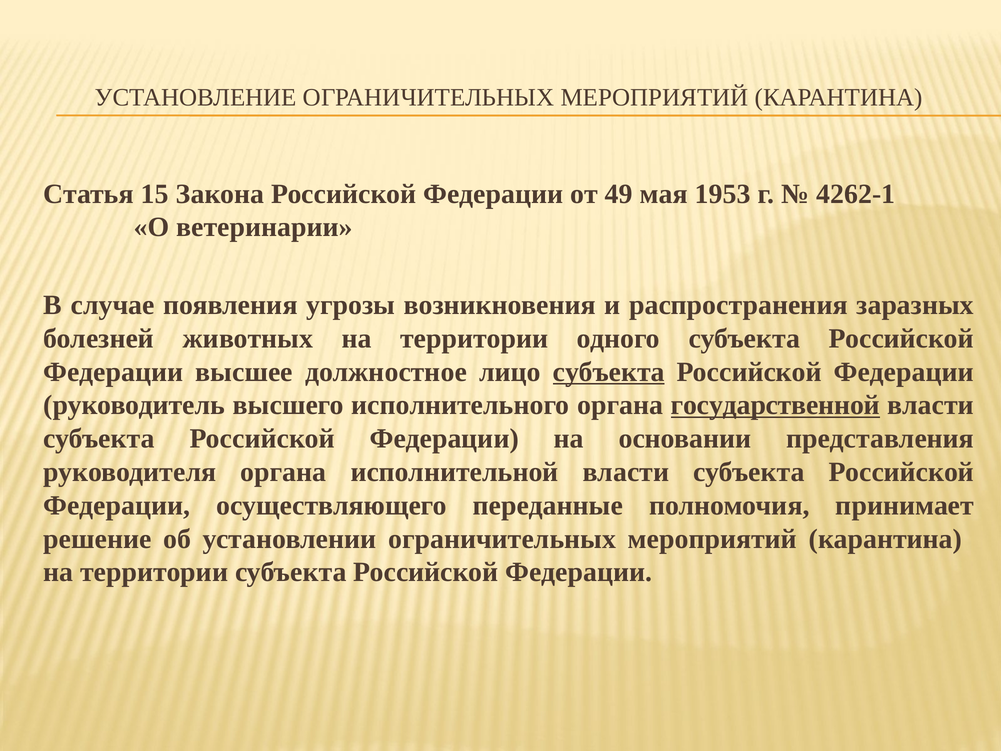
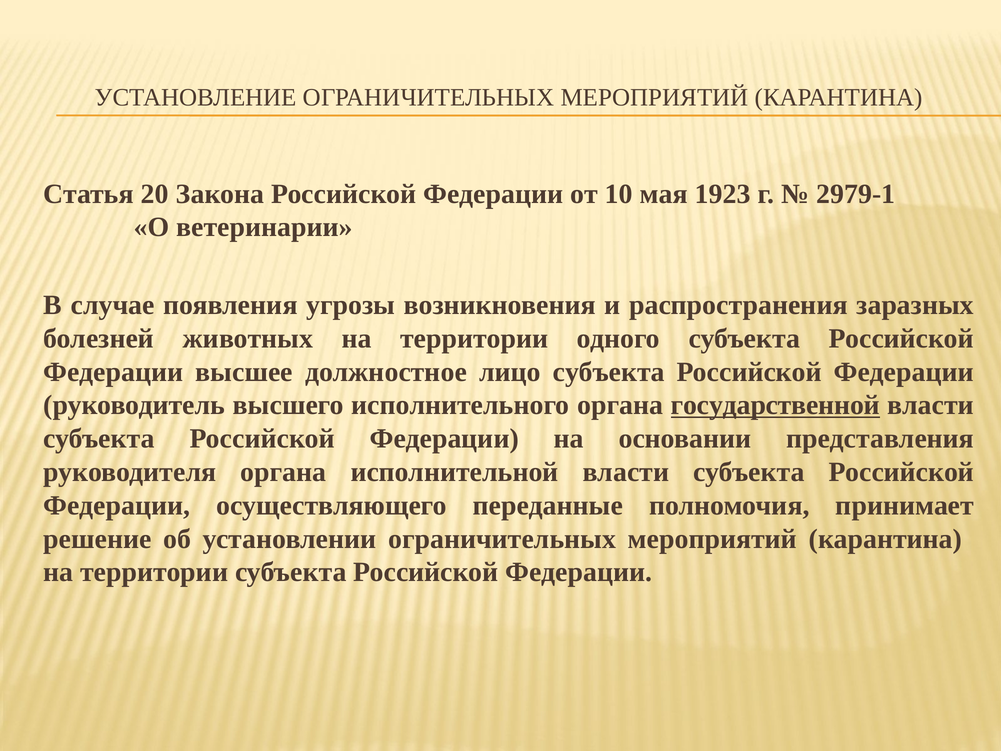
15: 15 -> 20 (155, 194)
49: 49 -> 10 (619, 194)
1953: 1953 -> 1923 (723, 194)
4262-1: 4262-1 -> 2979-1 (856, 194)
субъекта underline: present -> none (609, 372)
